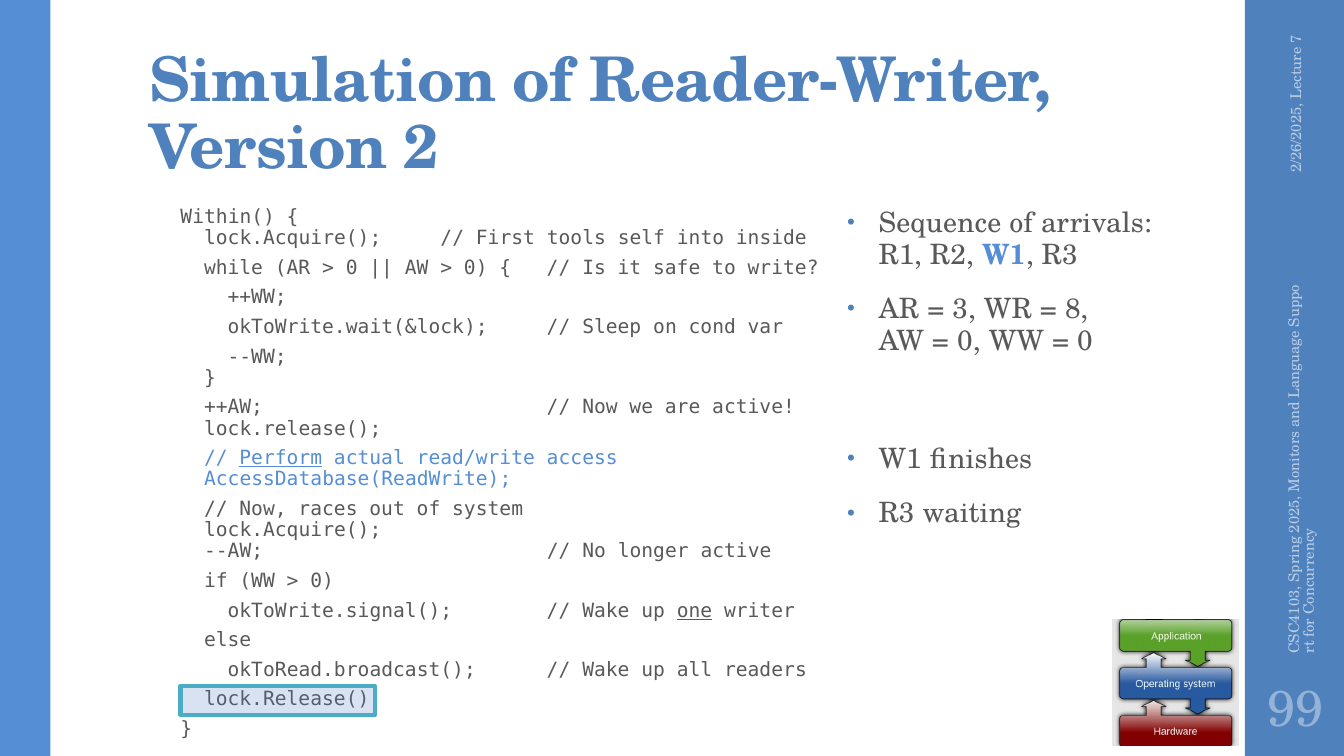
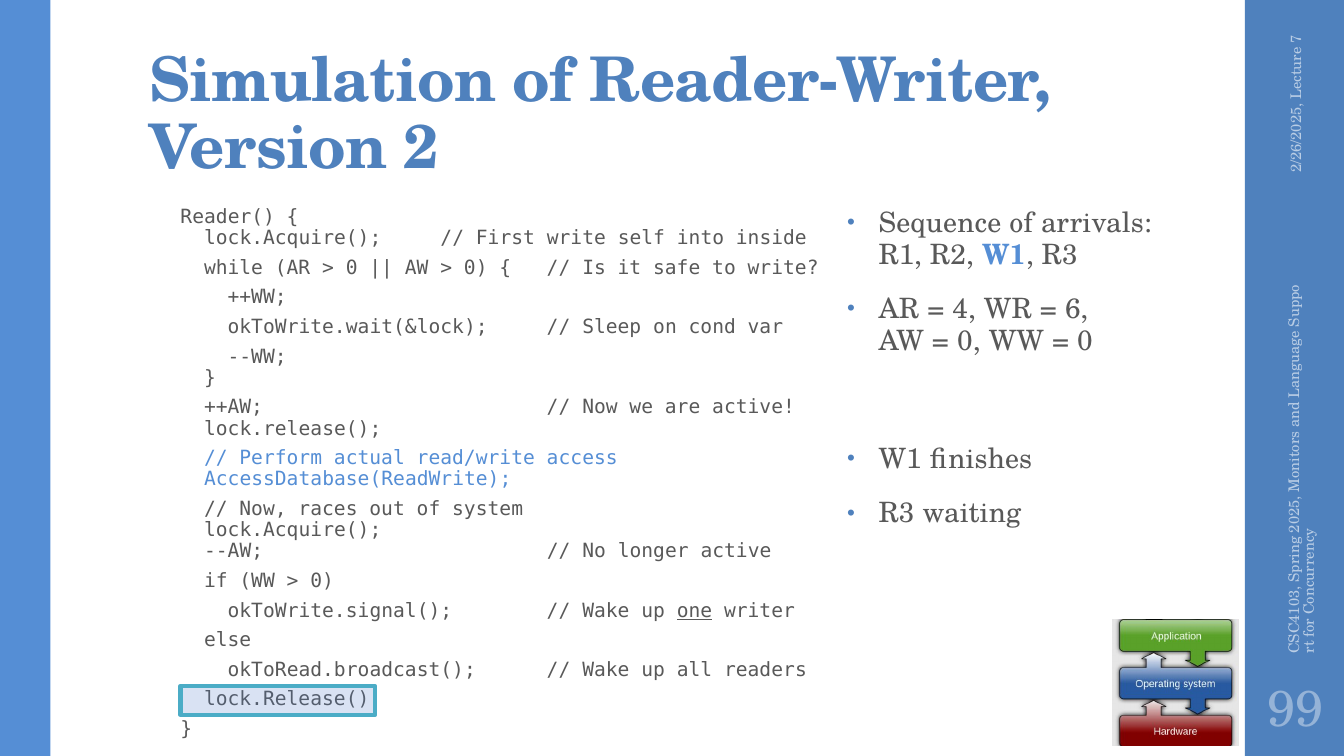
Within(: Within( -> Reader( (228, 217)
First tools: tools -> write (576, 238)
3: 3 -> 4 (964, 309)
8: 8 -> 6 (1077, 309)
Perform underline: present -> none (281, 458)
